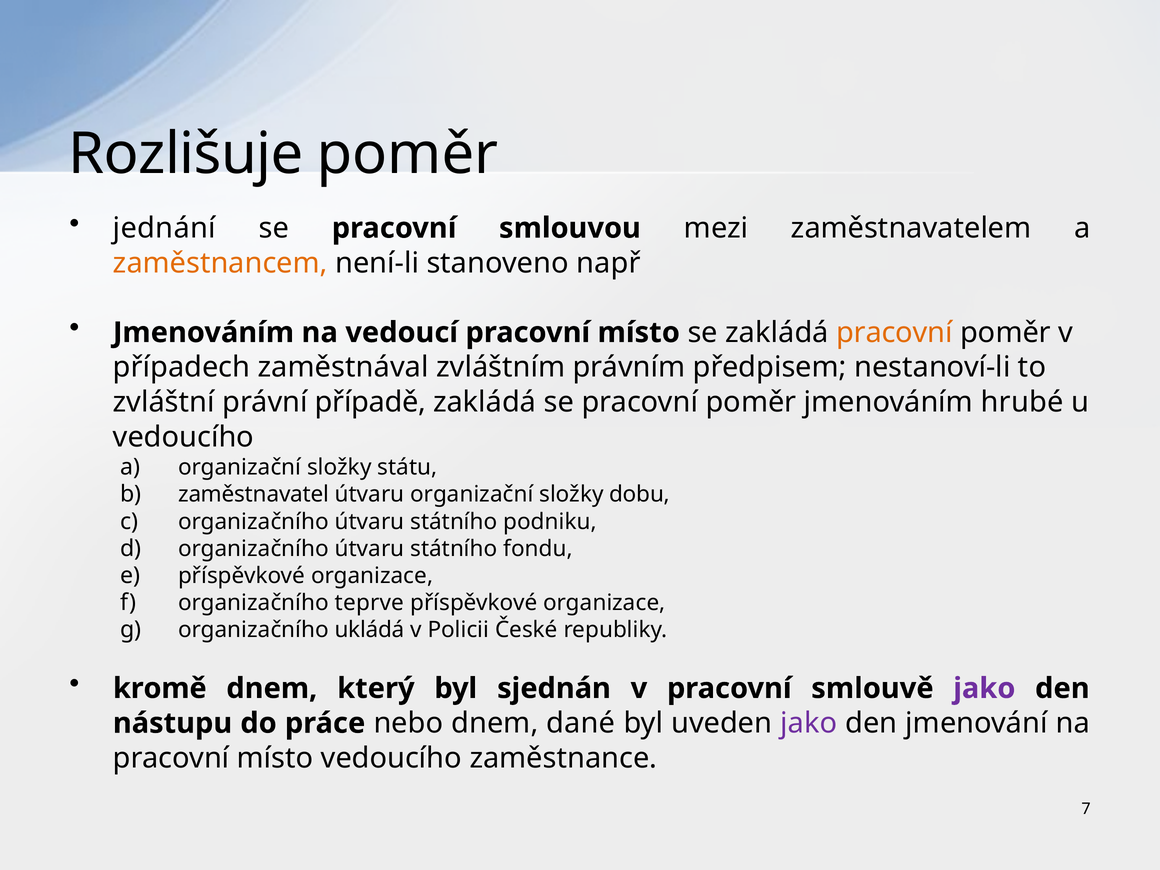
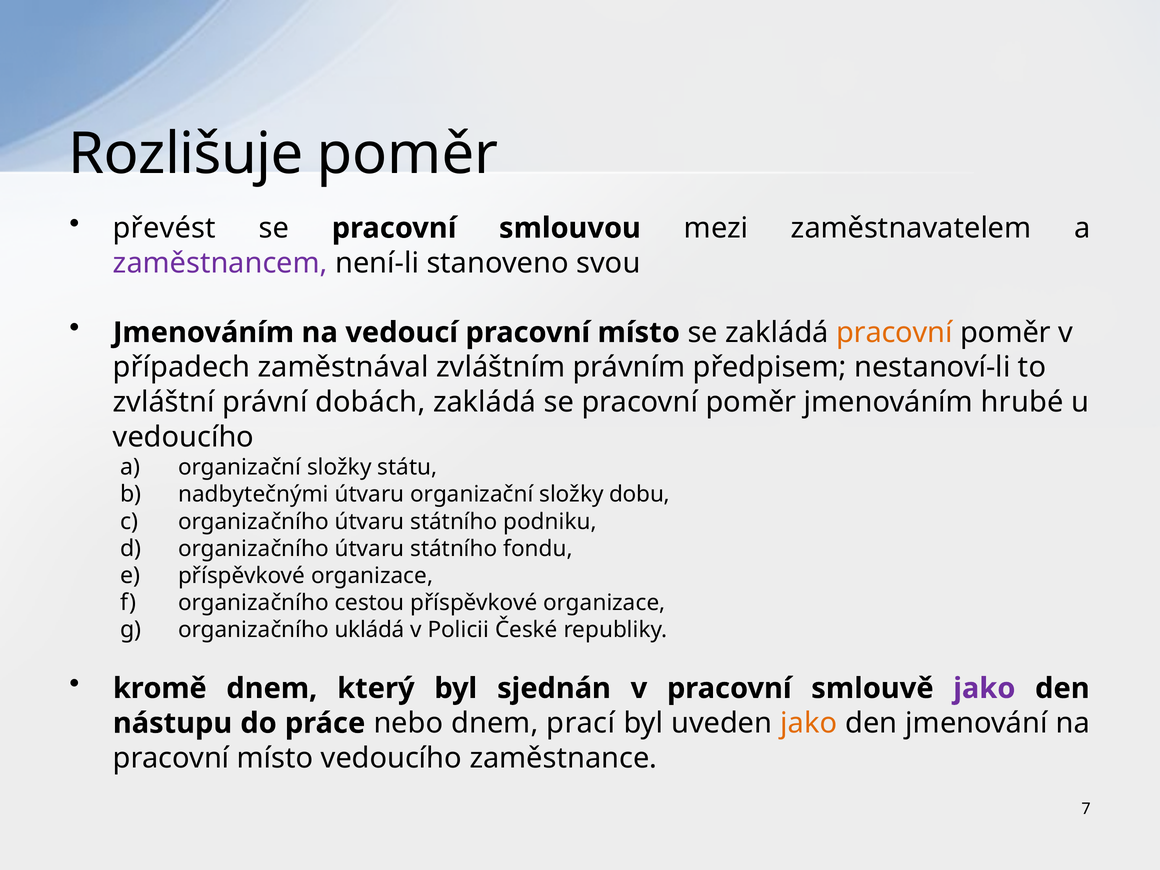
jednání: jednání -> převést (164, 228)
zaměstnancem colour: orange -> purple (220, 263)
např: např -> svou (608, 263)
případě: případě -> dobách (370, 402)
zaměstnavatel: zaměstnavatel -> nadbytečnými (253, 495)
teprve: teprve -> cestou (370, 603)
dané: dané -> prací (581, 723)
jako colour: purple -> orange (809, 723)
